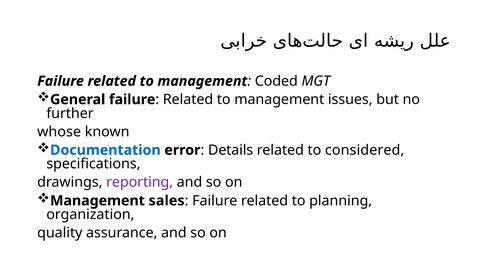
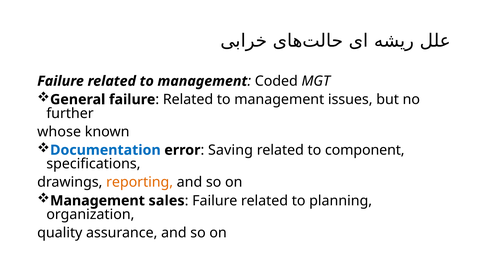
Details: Details -> Saving (230, 150)
considered: considered -> component (365, 150)
reporting colour: purple -> orange (140, 183)
